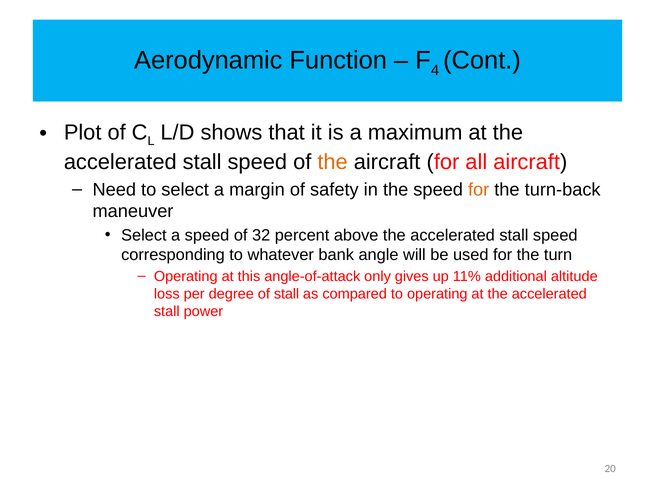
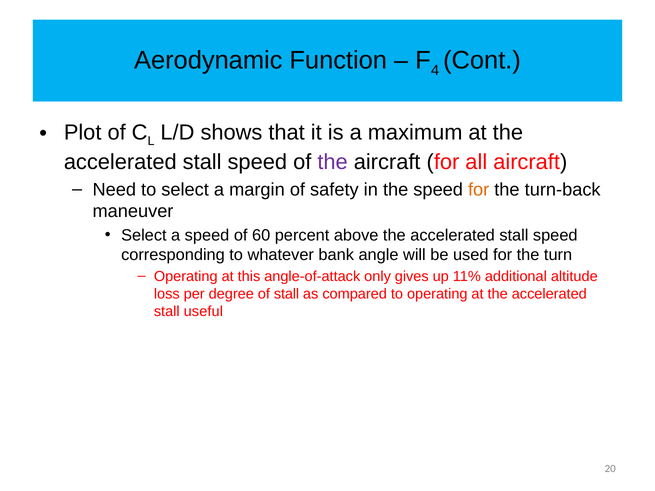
the colour: orange -> purple (333, 162)
32: 32 -> 60 (261, 235)
power: power -> useful (203, 311)
